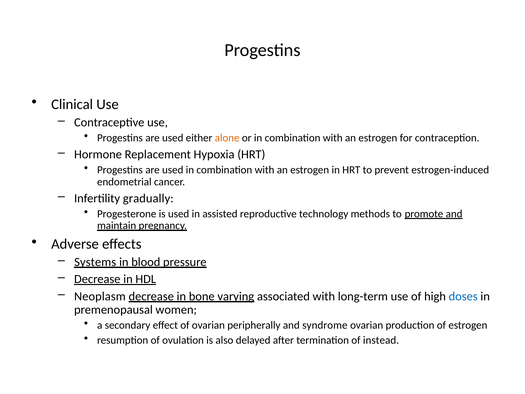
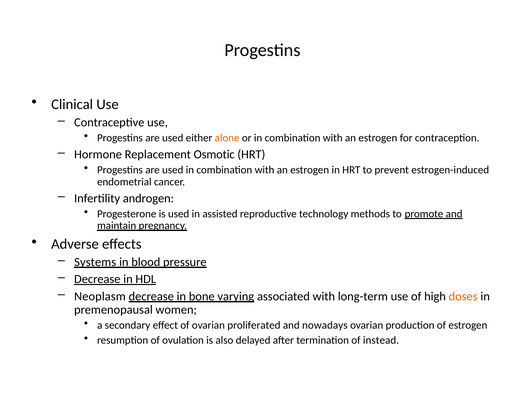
Hypoxia: Hypoxia -> Osmotic (214, 154)
gradually: gradually -> androgen (148, 198)
doses colour: blue -> orange (463, 296)
peripherally: peripherally -> proliferated (254, 325)
syndrome: syndrome -> nowadays (325, 325)
